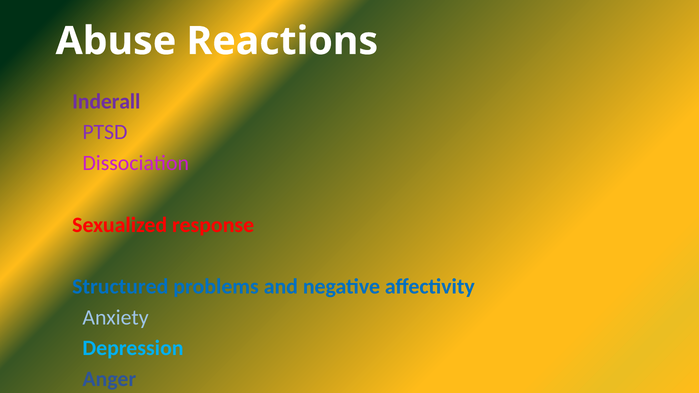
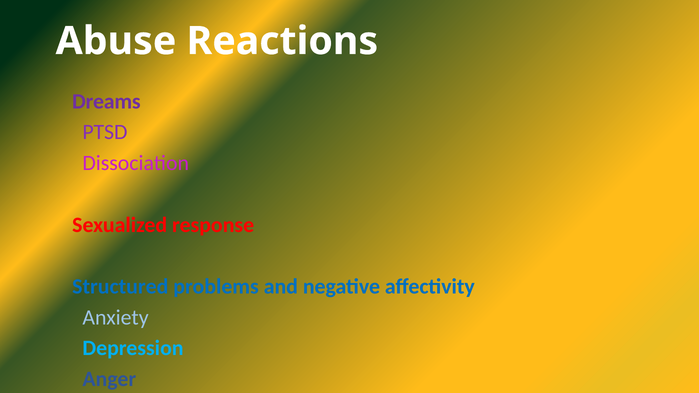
Inderall: Inderall -> Dreams (106, 101)
